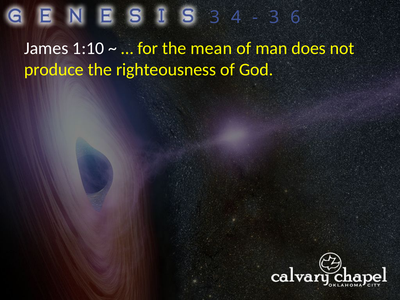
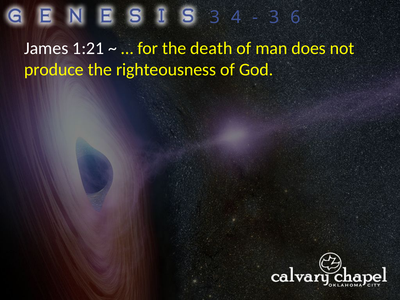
1:10: 1:10 -> 1:21 (88, 48)
mean: mean -> death (211, 48)
